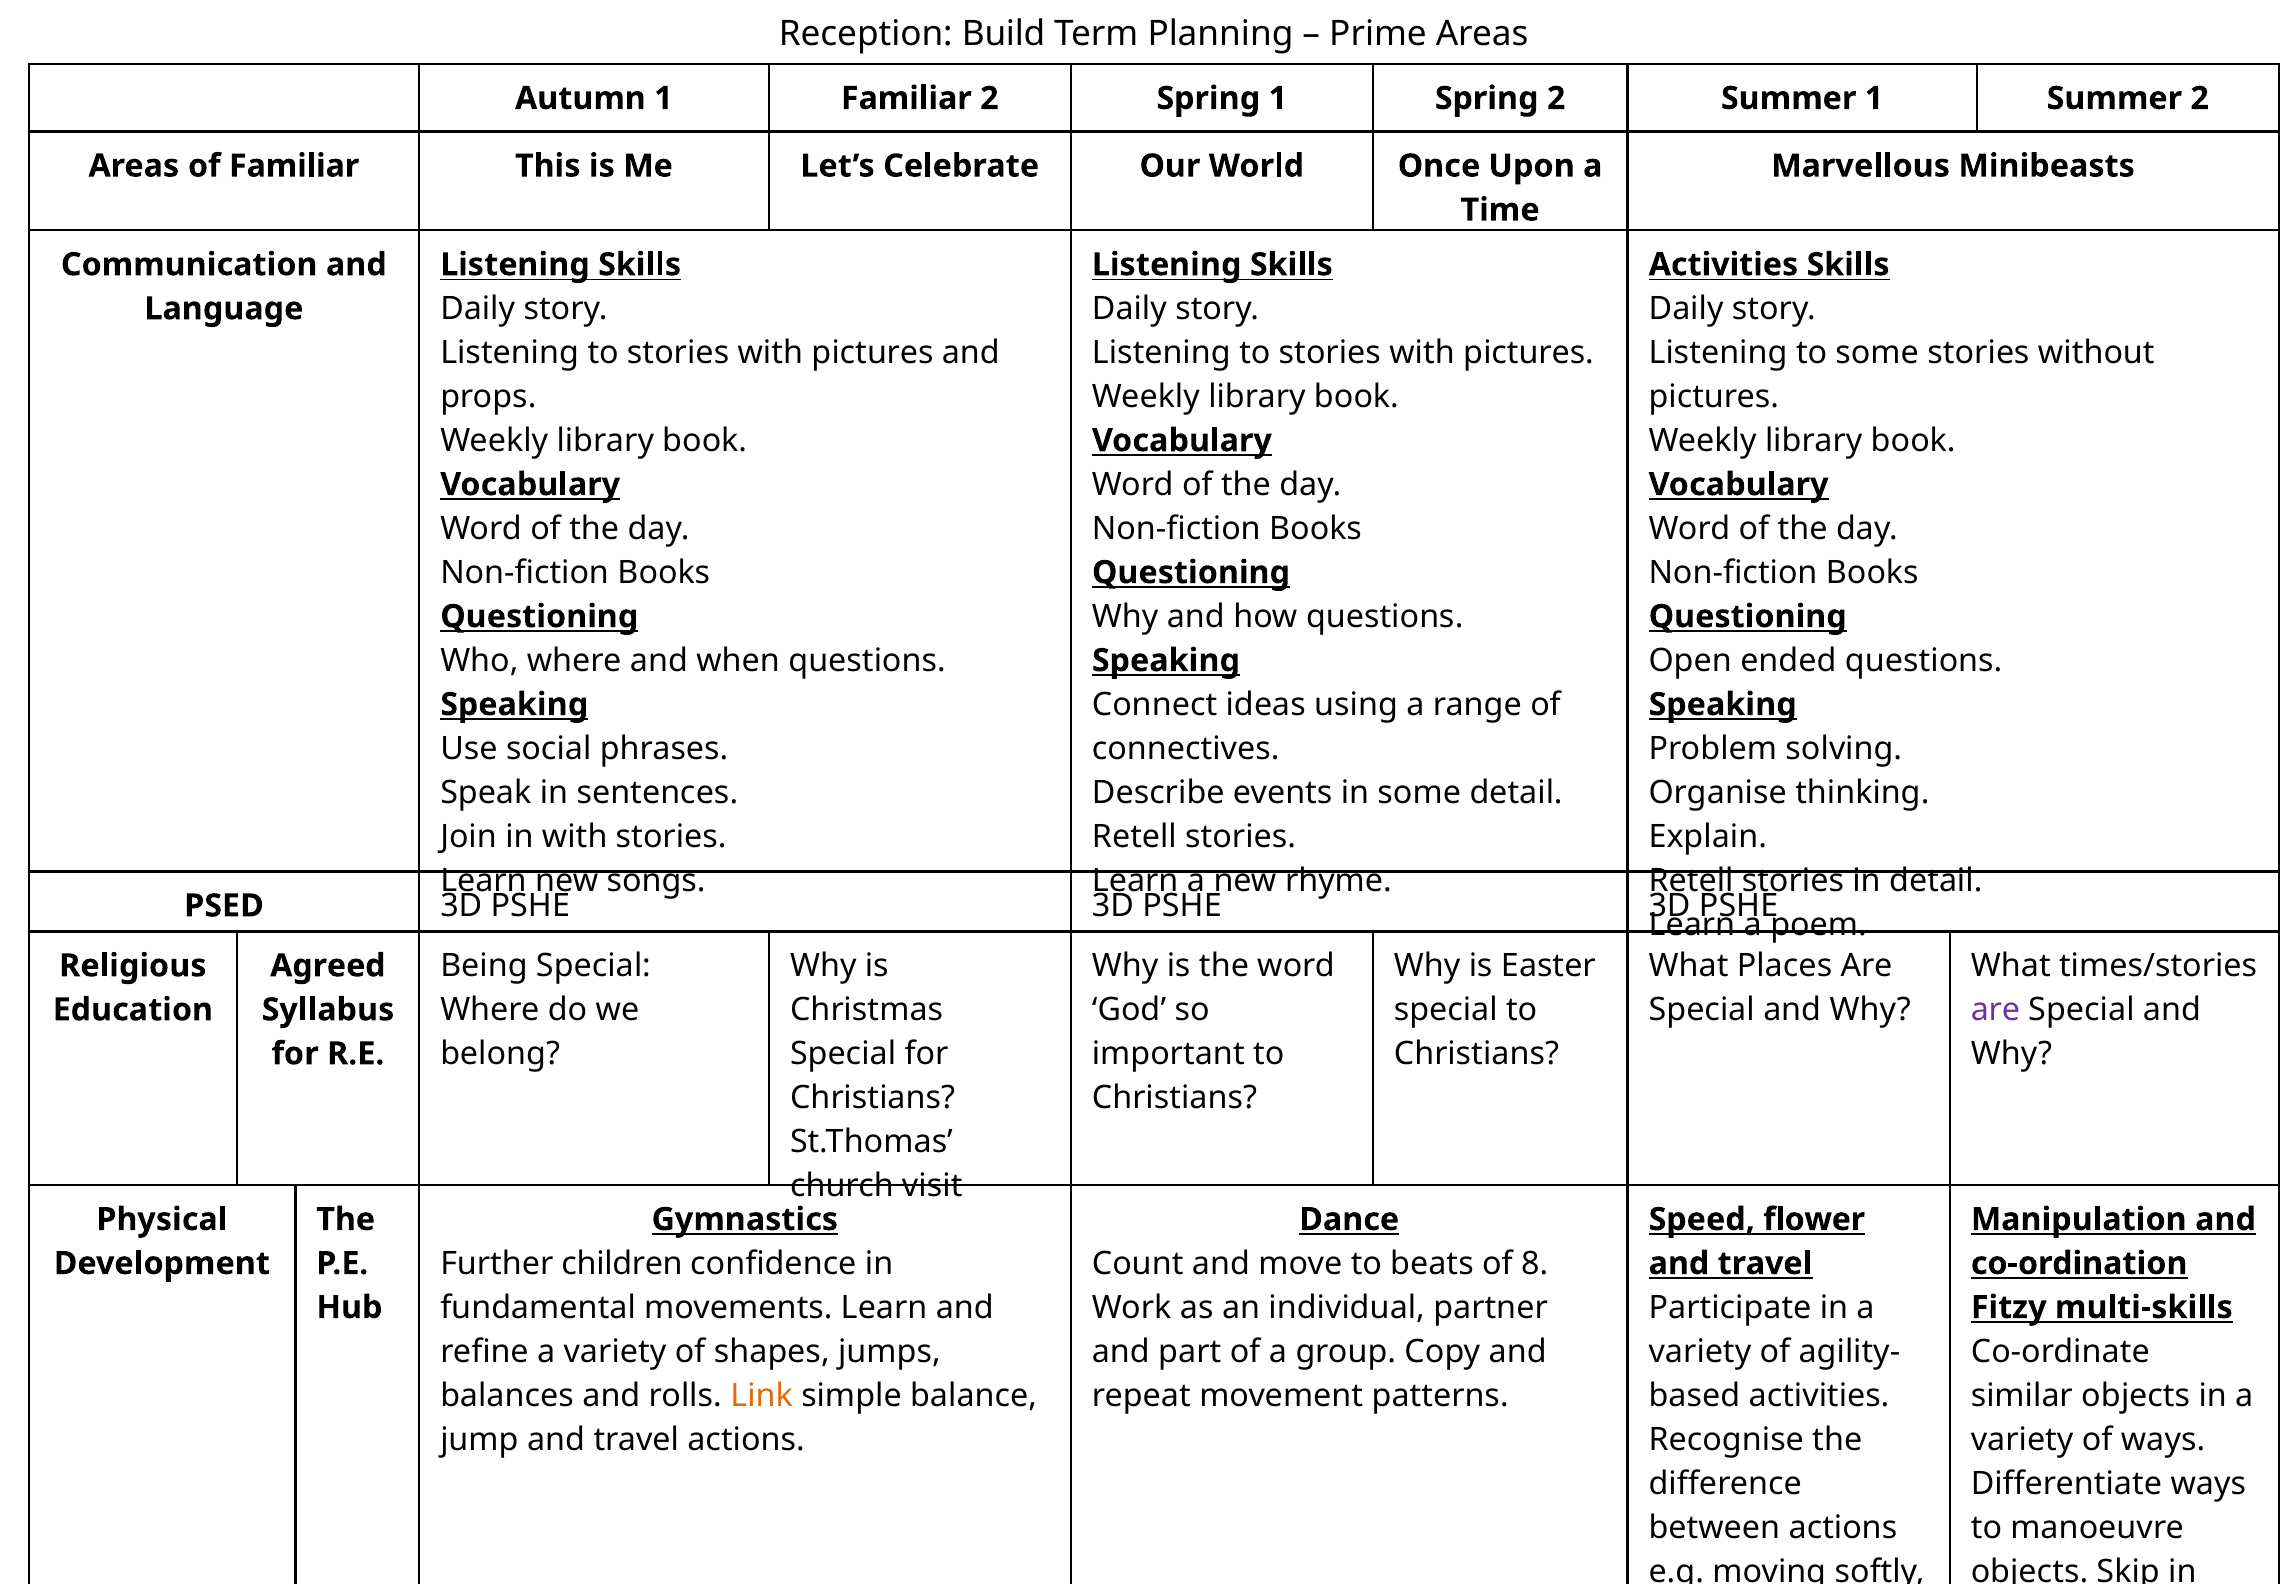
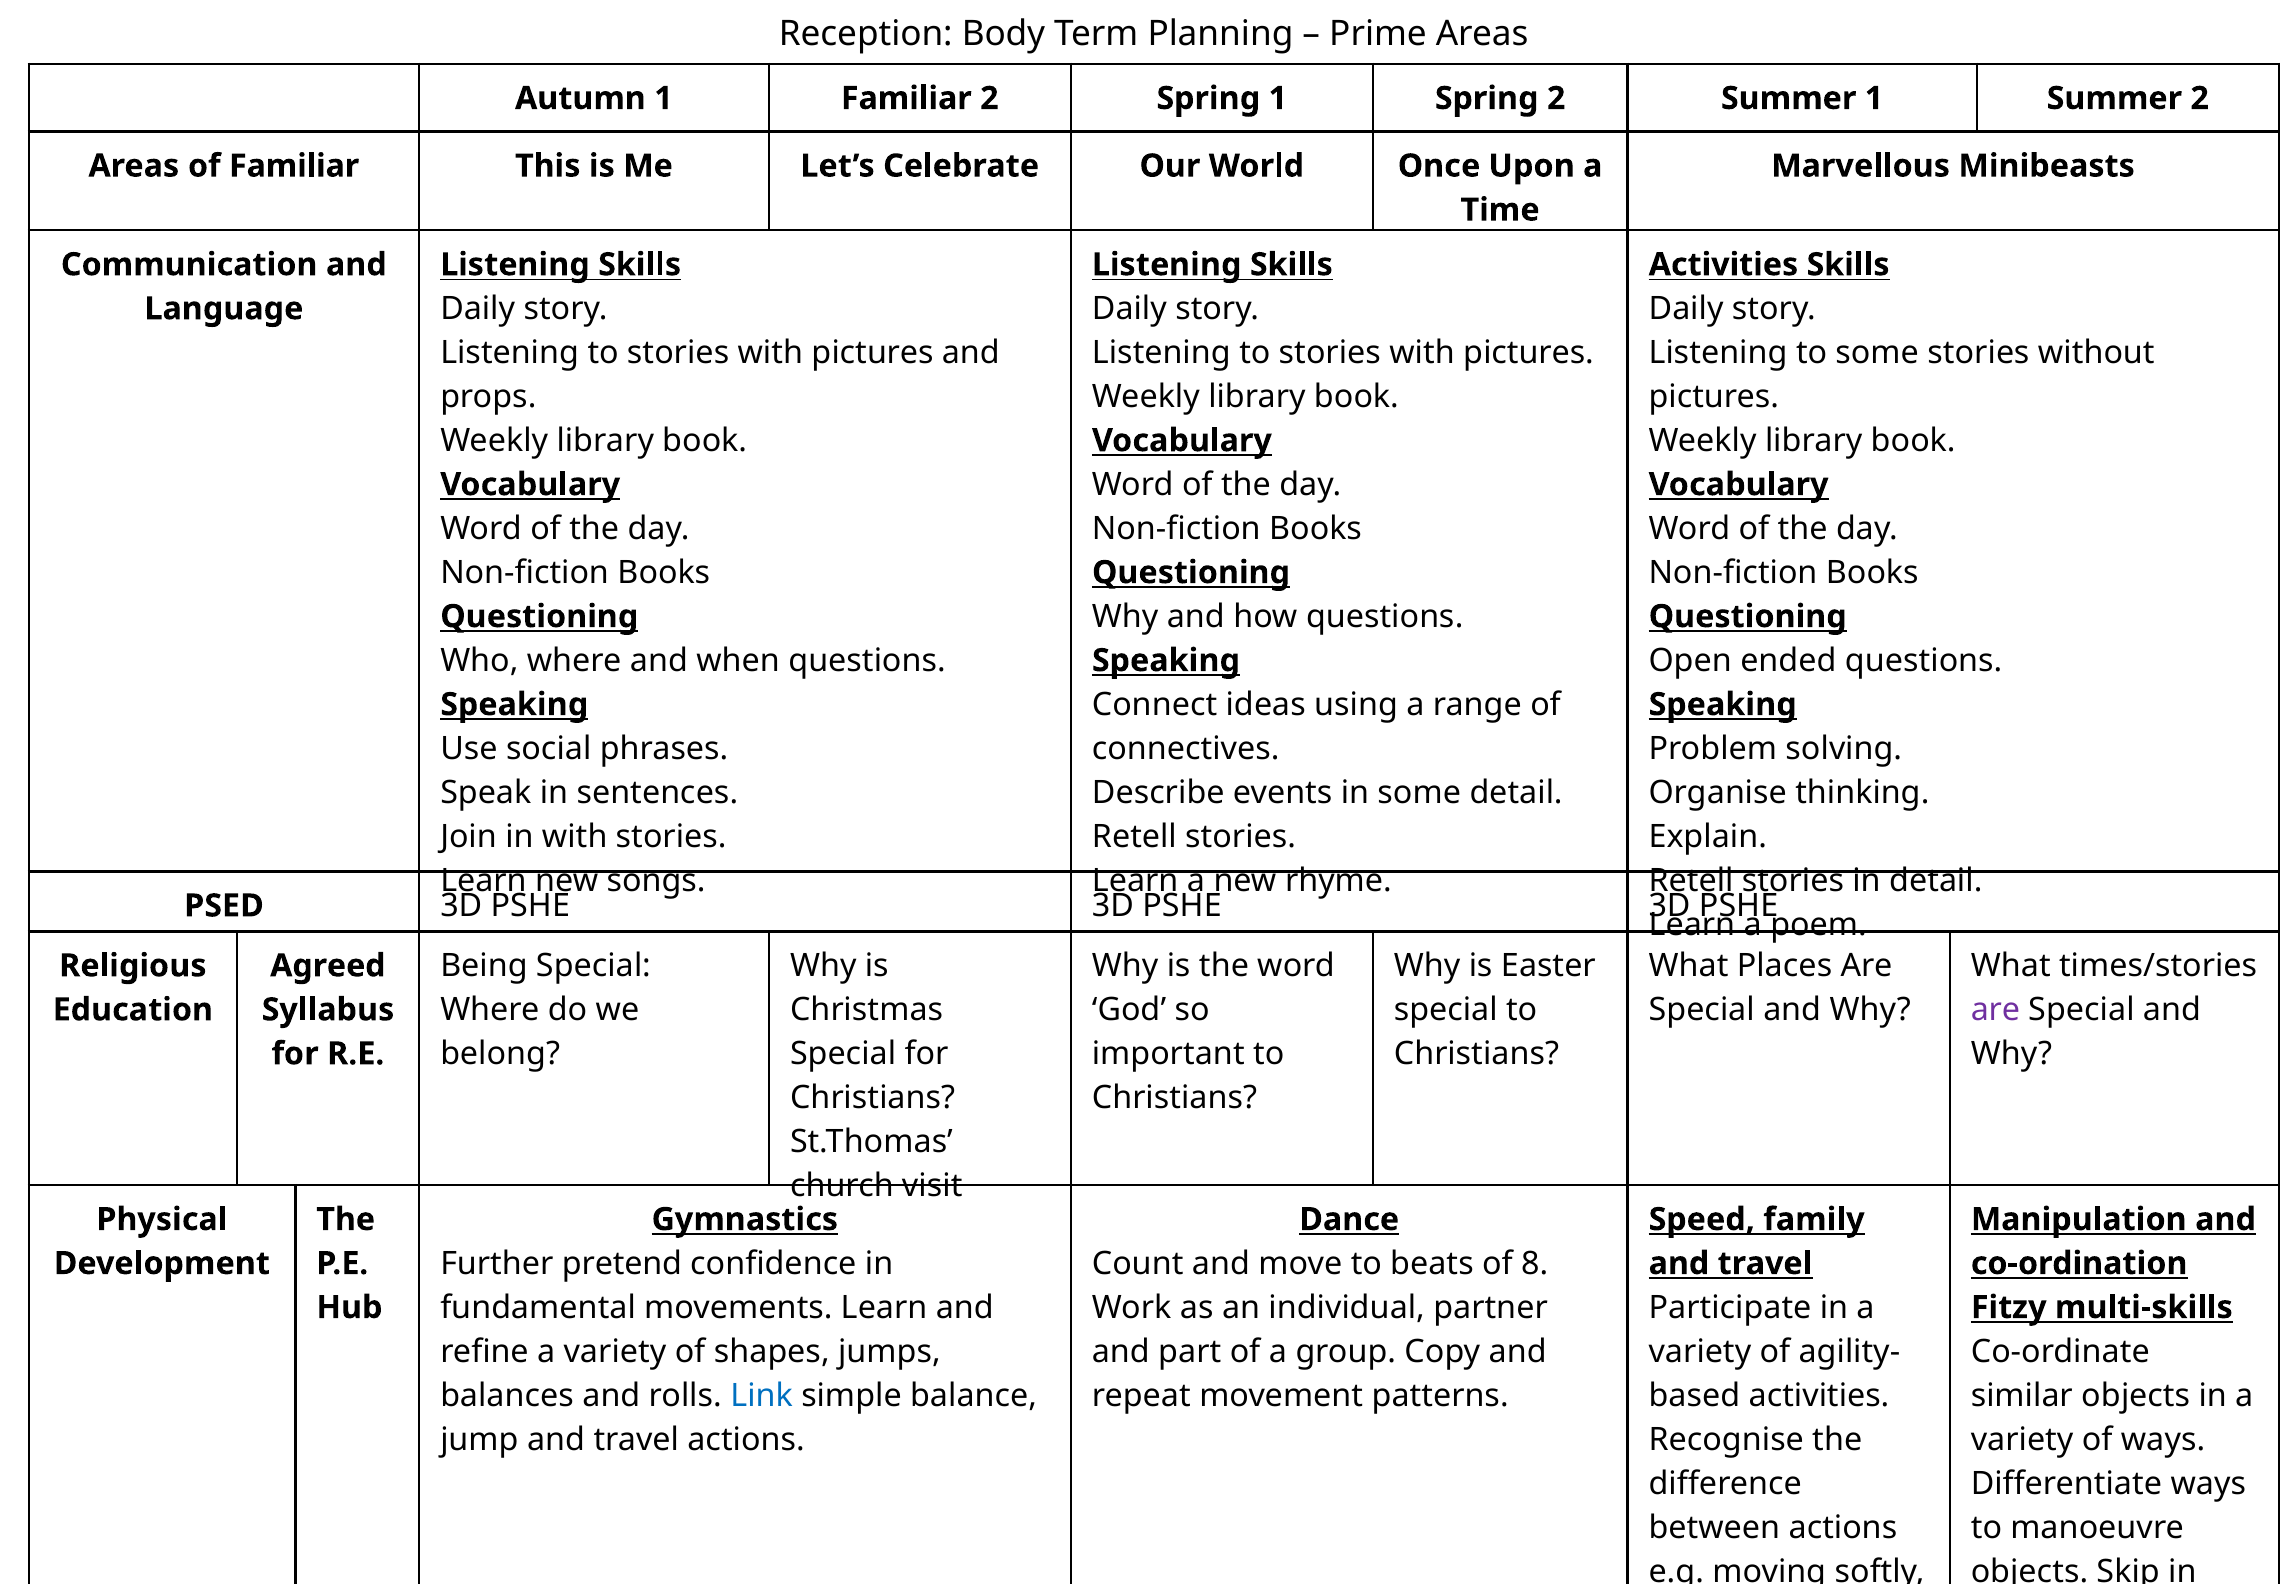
Build: Build -> Body (1004, 34)
flower: flower -> family (1814, 1219)
children: children -> pretend (622, 1263)
Link colour: orange -> blue (762, 1395)
